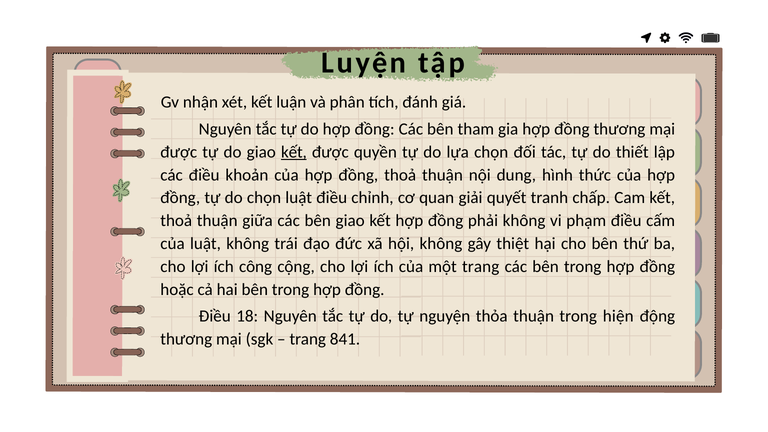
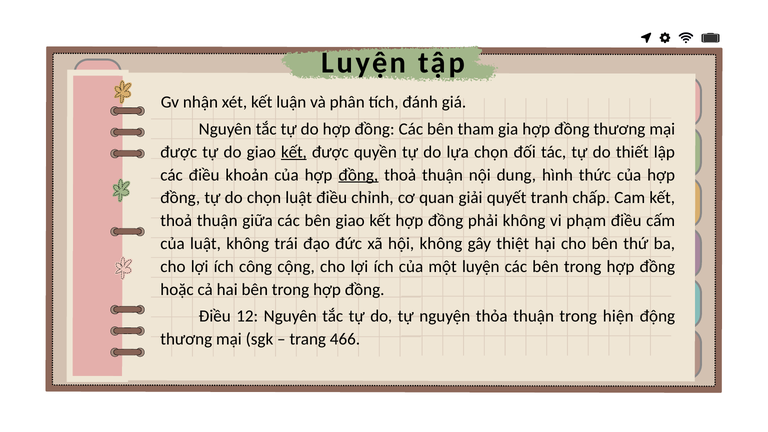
đồng underline: none -> present (358, 175)
một trang: trang -> luyện (481, 267)
18: 18 -> 12 (247, 316)
841: 841 -> 466 (345, 339)
